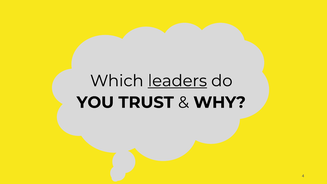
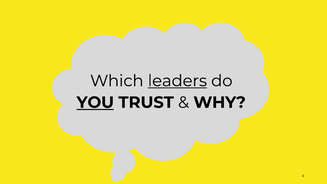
YOU underline: none -> present (95, 102)
